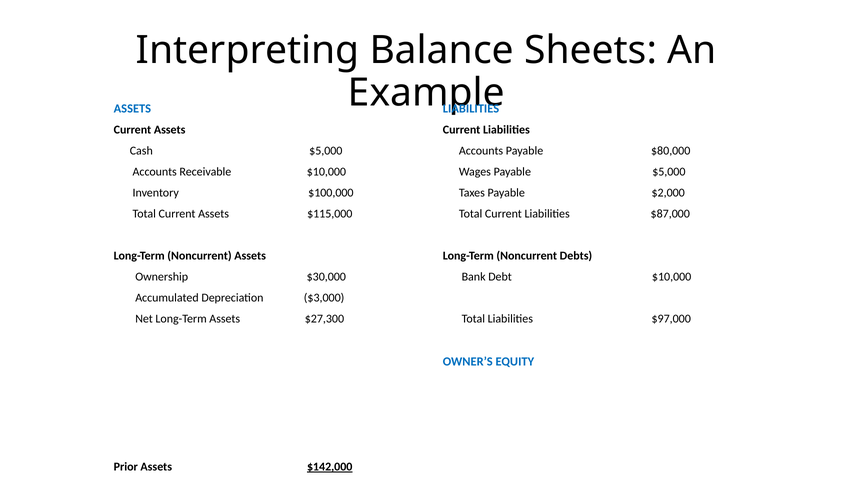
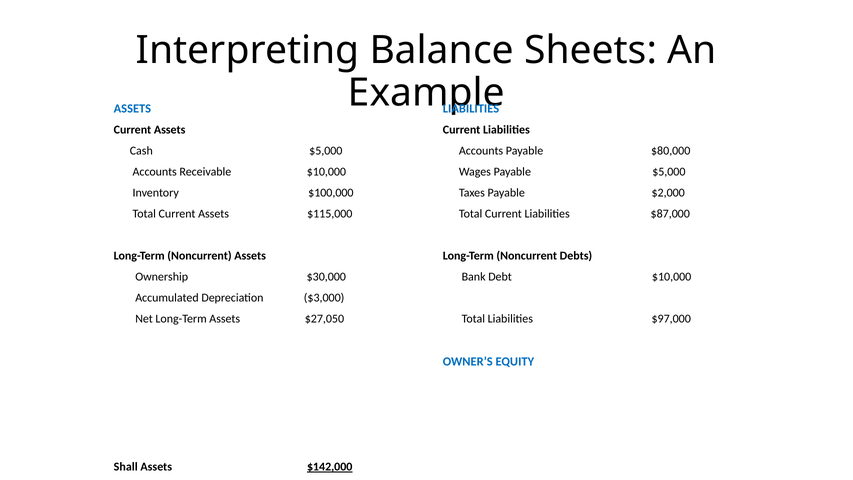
$27,300: $27,300 -> $27,050 (324, 319)
Prior: Prior -> Shall (126, 467)
